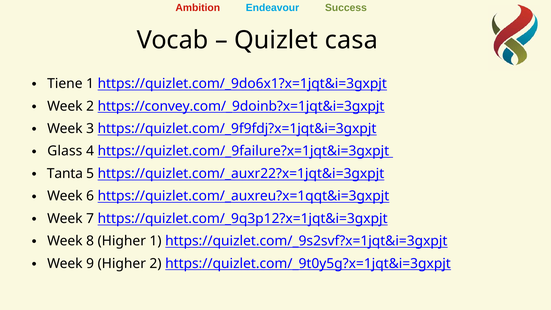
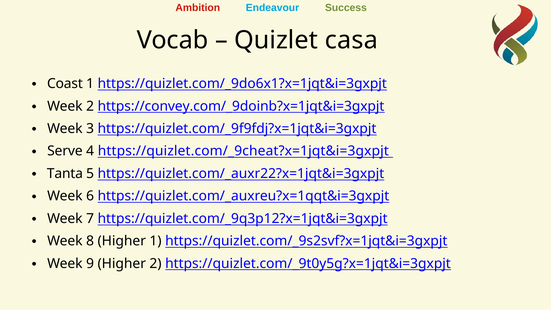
Tiene: Tiene -> Coast (65, 84)
Glass: Glass -> Serve (65, 151)
https://quizlet.com/_9failure?x=1jqt&i=3gxpjt: https://quizlet.com/_9failure?x=1jqt&i=3gxpjt -> https://quizlet.com/_9cheat?x=1jqt&i=3gxpjt (243, 151)
